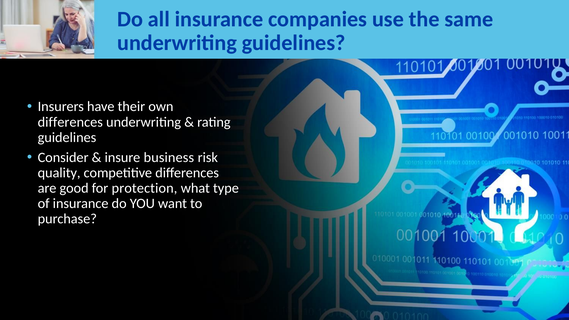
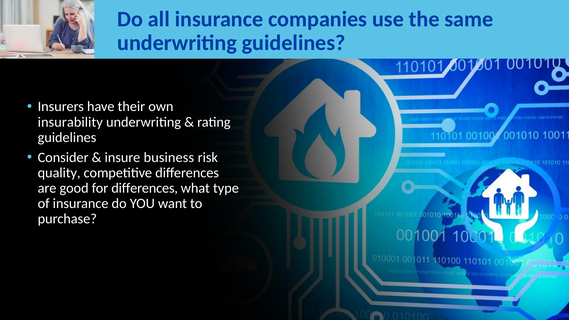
differences: differences -> insurability (70, 122)
for protection: protection -> differences (145, 188)
